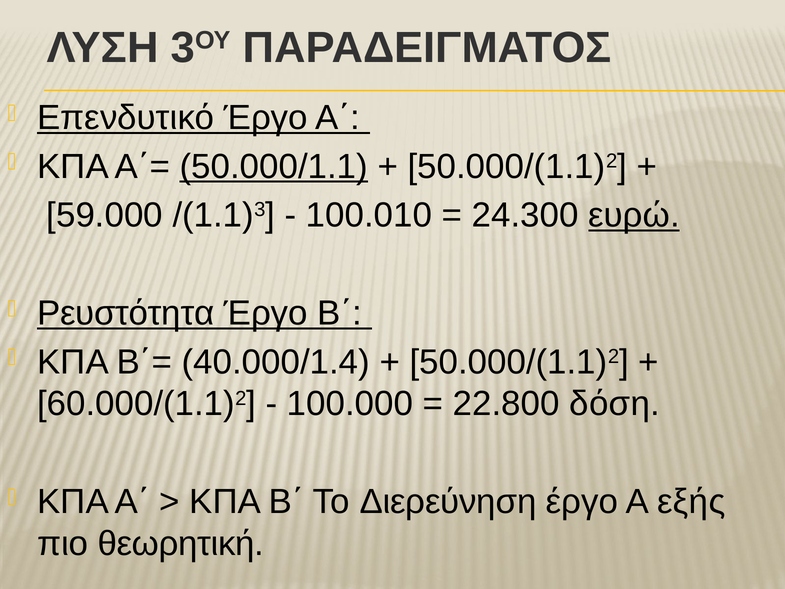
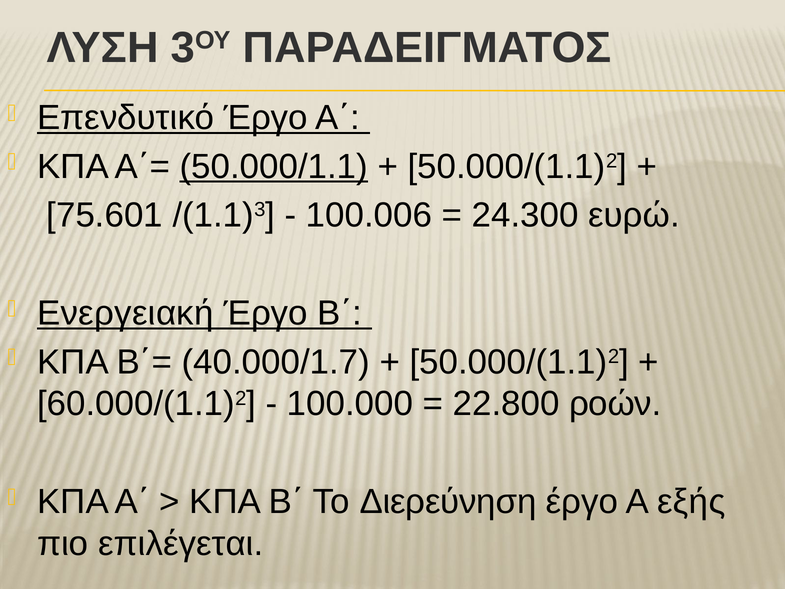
59.000: 59.000 -> 75.601 (105, 215)
100.010: 100.010 -> 100.006 (369, 215)
ευρώ underline: present -> none (634, 215)
Ρευστότητα: Ρευστότητα -> Ενεργειακή (125, 313)
40.000/1.4: 40.000/1.4 -> 40.000/1.7 (276, 362)
δόση: δόση -> ροών (615, 404)
θεωρητική: θεωρητική -> επιλέγεται (181, 543)
